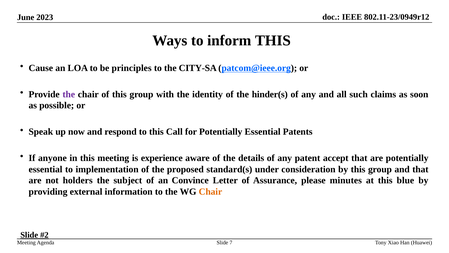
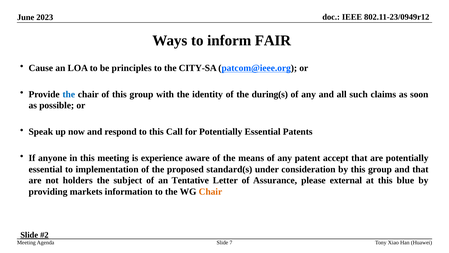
inform THIS: THIS -> FAIR (273, 40)
the colour: purple -> blue (69, 94)
hinder(s: hinder(s -> during(s (270, 94)
details: details -> means (251, 158)
Convince: Convince -> Tentative (190, 180)
minutes: minutes -> external (346, 180)
external: external -> markets (86, 191)
